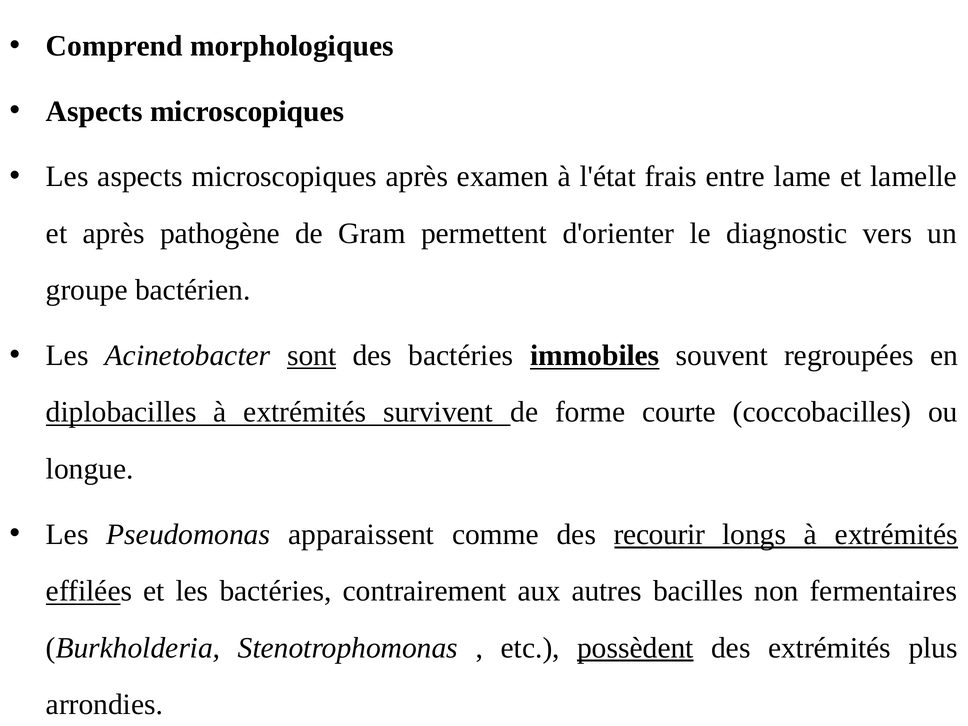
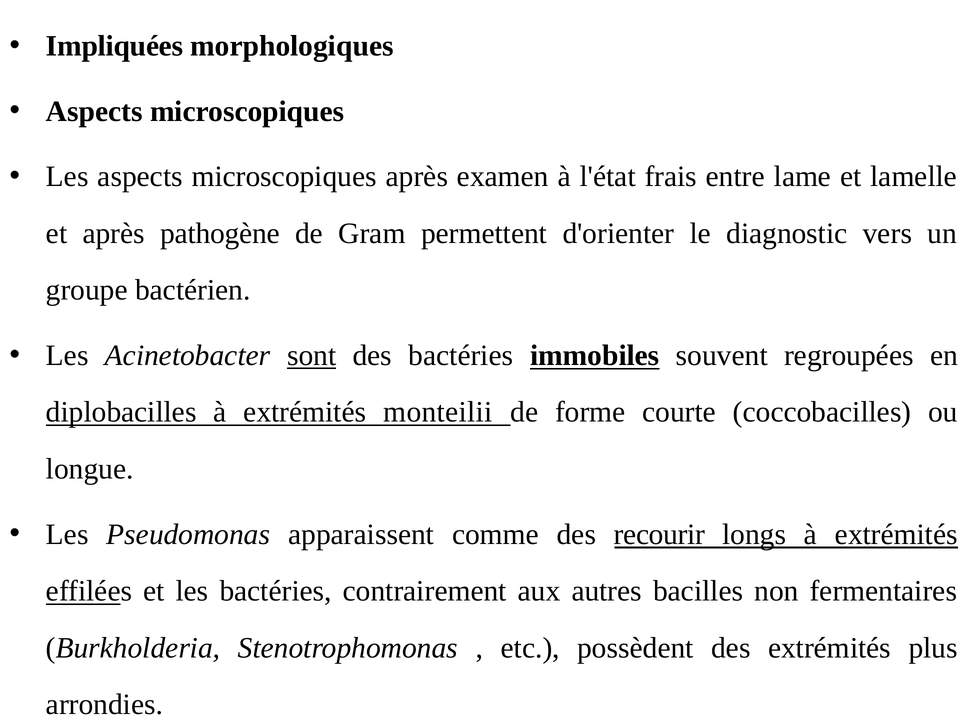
Comprend: Comprend -> Impliquées (115, 46)
survivent: survivent -> monteilii (438, 412)
possèdent underline: present -> none (635, 648)
